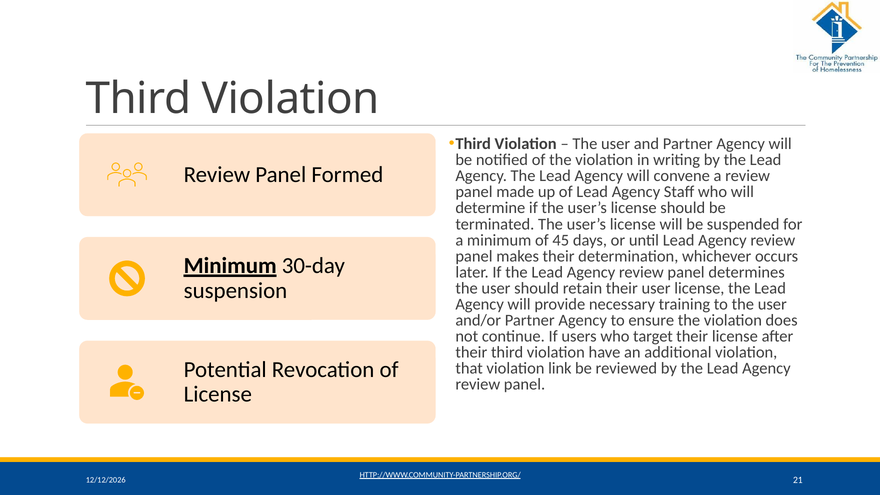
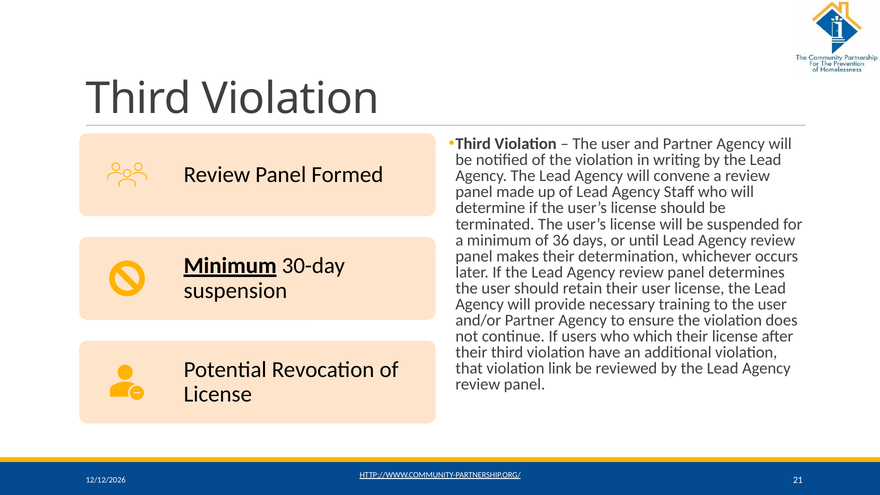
45: 45 -> 36 (561, 240)
target: target -> which (653, 336)
